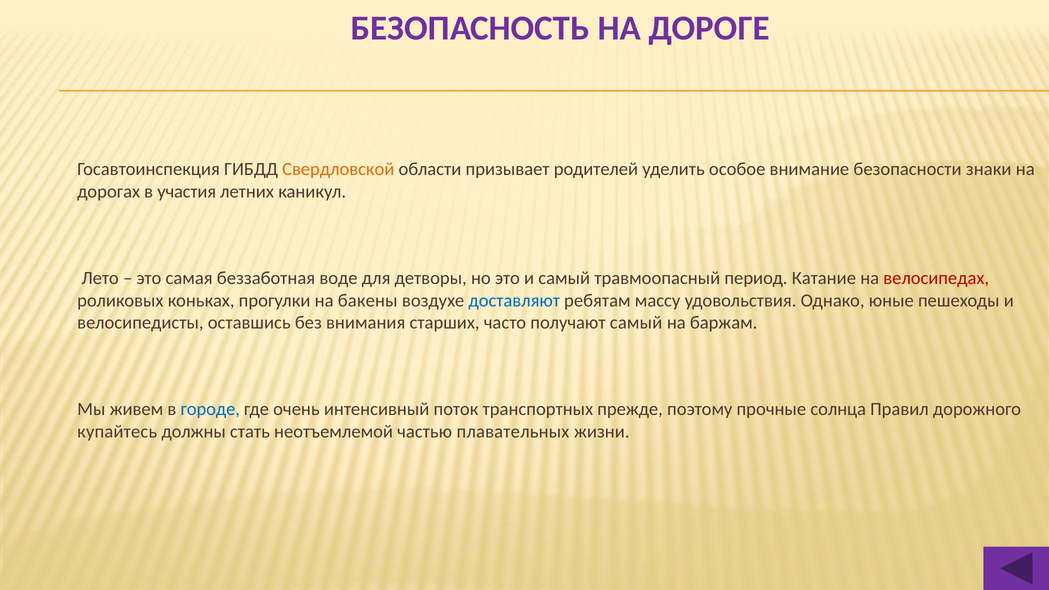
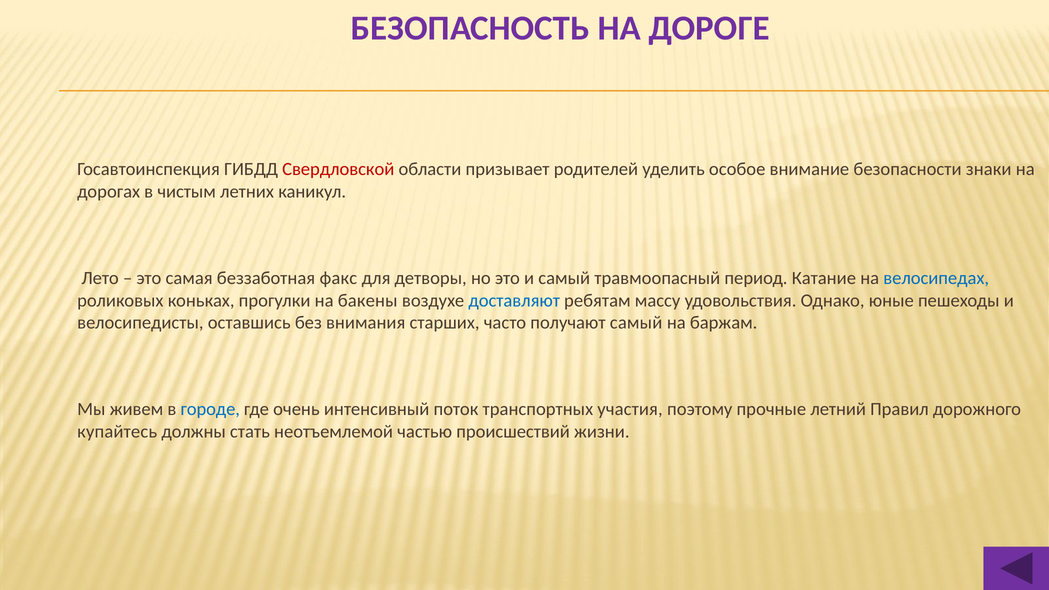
Свердловской colour: orange -> red (338, 169)
участия: участия -> чистым (187, 192)
воде: воде -> факс (338, 278)
велосипедах colour: red -> blue (936, 278)
прежде: прежде -> участия (630, 409)
солнца: солнца -> летний (838, 409)
плавательных: плавательных -> происшествий (513, 432)
